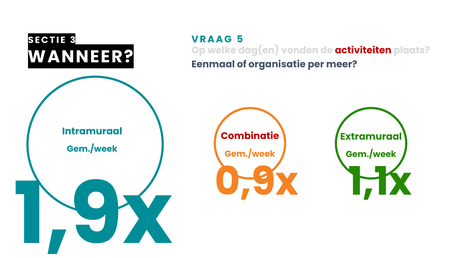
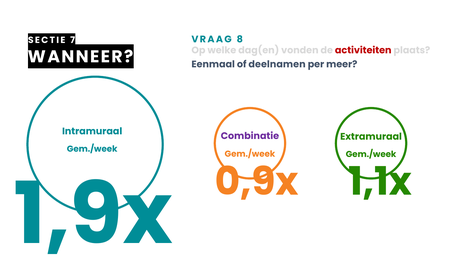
5: 5 -> 8 (240, 39)
3: 3 -> 7 (73, 40)
organisatie: organisatie -> deelnamen (277, 64)
Combinatie colour: red -> purple (250, 136)
